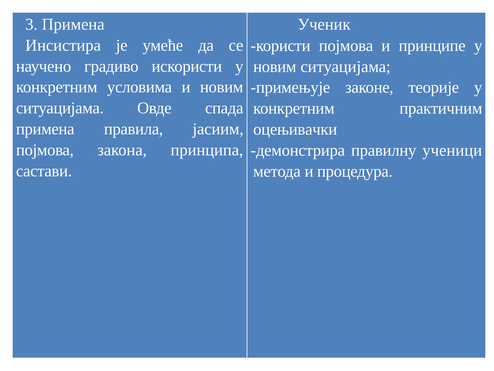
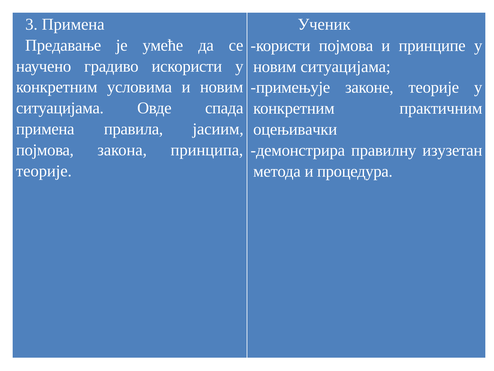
Инсистира: Инсистира -> Предавање (63, 45)
ученици: ученици -> изузетан (452, 150)
састави: састави -> теорије (44, 171)
